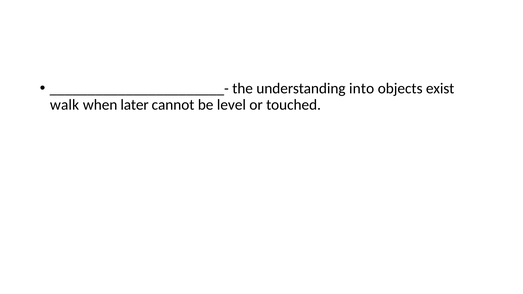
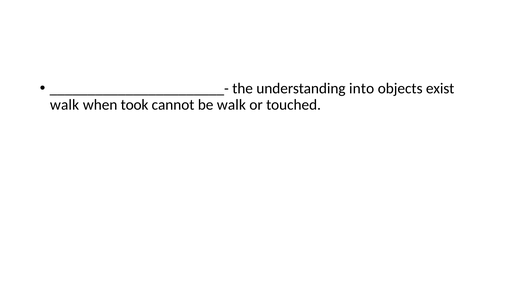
later: later -> took (135, 105)
be level: level -> walk (231, 105)
